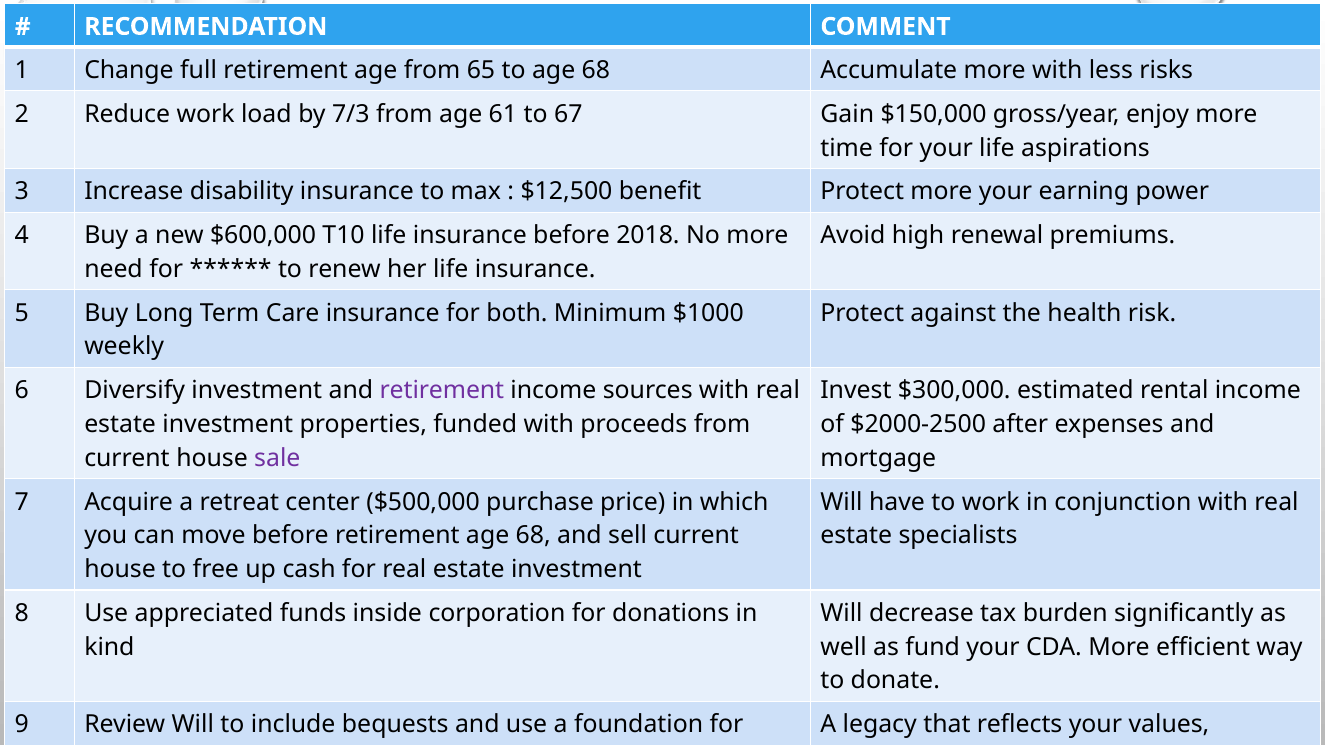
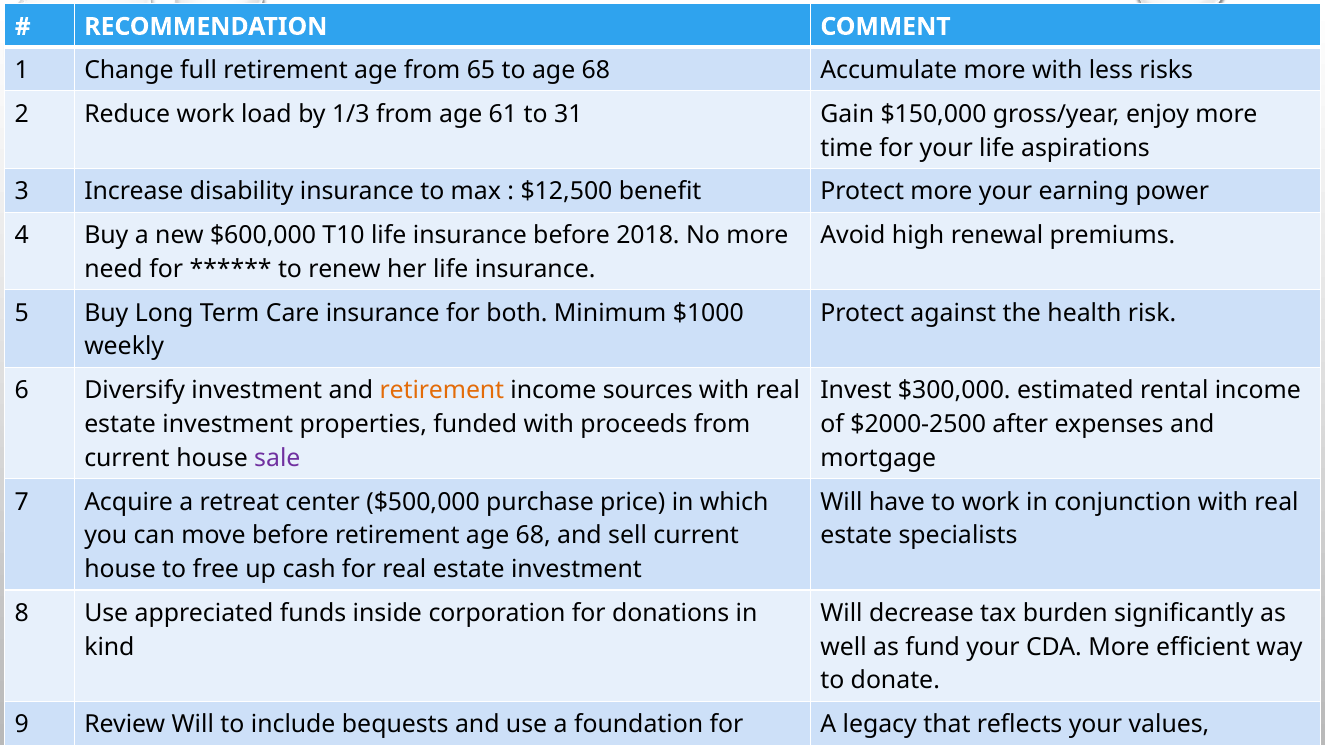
7/3: 7/3 -> 1/3 (351, 114)
67: 67 -> 31 (568, 114)
retirement colour: purple -> orange (442, 391)
